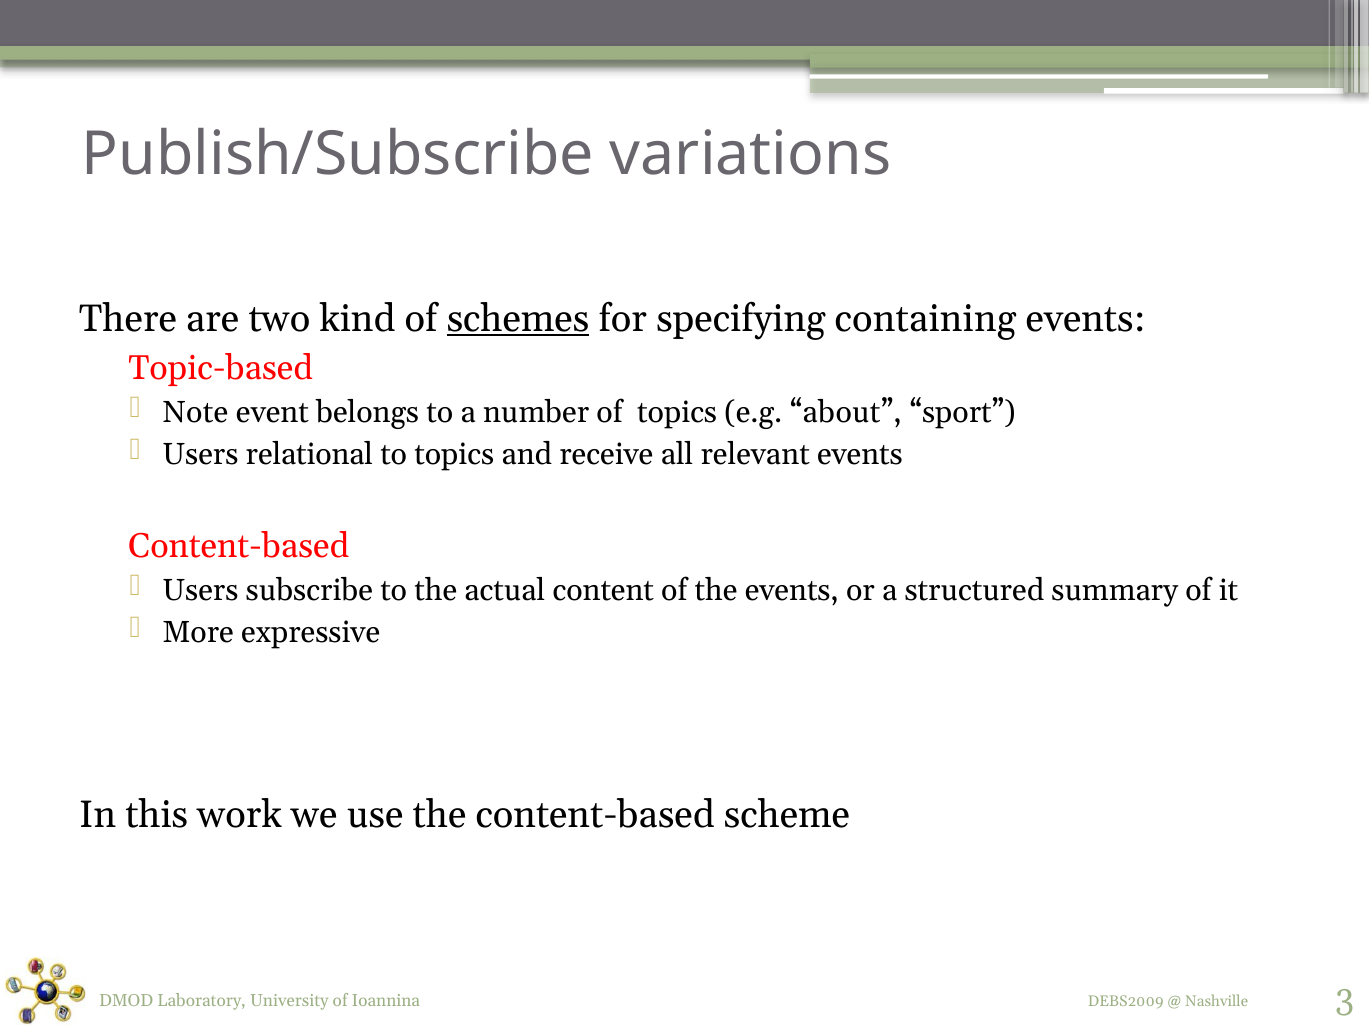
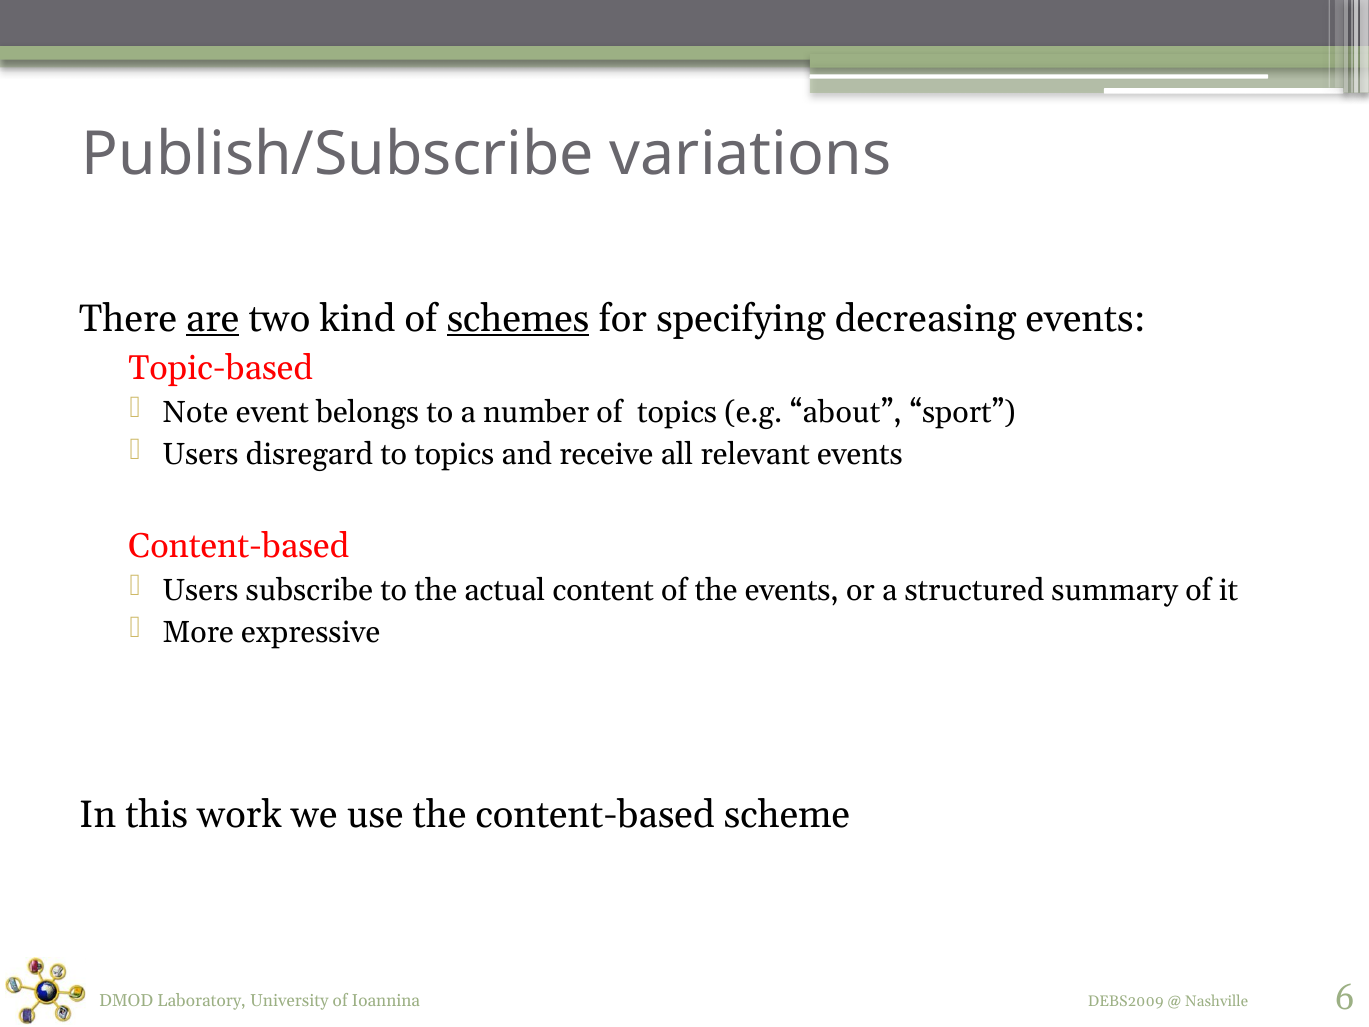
are underline: none -> present (213, 319)
containing: containing -> decreasing (925, 319)
relational: relational -> disregard (309, 454)
3: 3 -> 6 (1345, 998)
